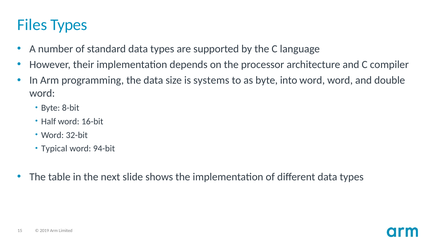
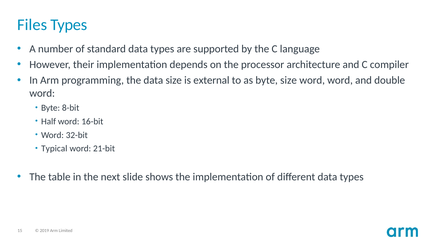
systems: systems -> external (211, 81)
byte into: into -> size (289, 81)
94-bit: 94-bit -> 21-bit (104, 149)
